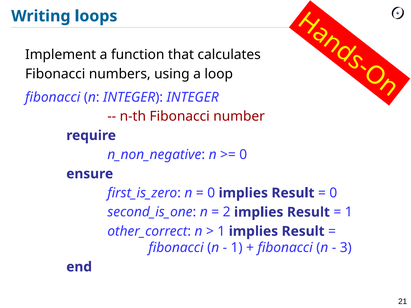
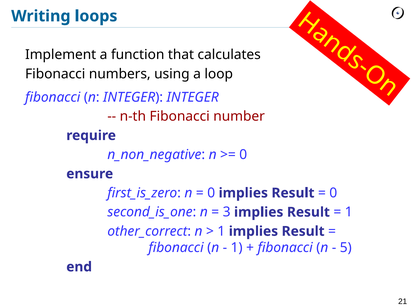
2: 2 -> 3 (227, 212)
3: 3 -> 5 (346, 248)
